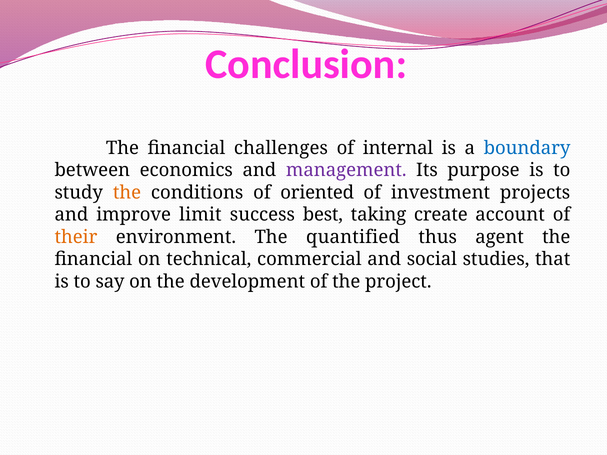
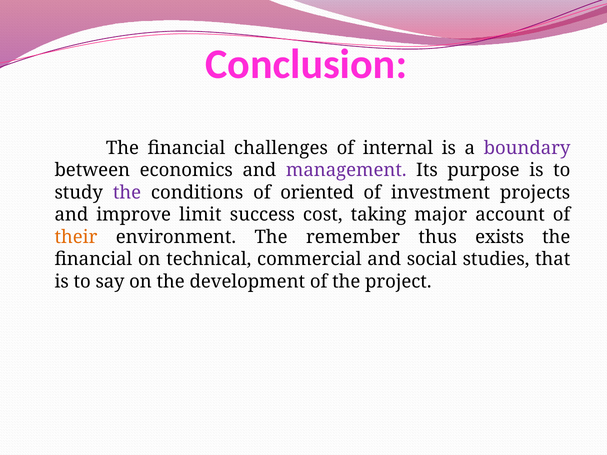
boundary colour: blue -> purple (527, 148)
the colour: orange -> purple (127, 193)
best: best -> cost (323, 215)
create: create -> major (441, 215)
quantified: quantified -> remember (353, 237)
agent: agent -> exists (500, 237)
